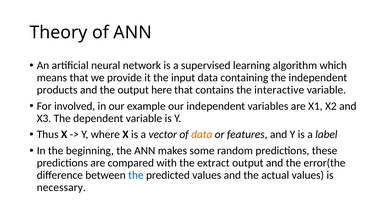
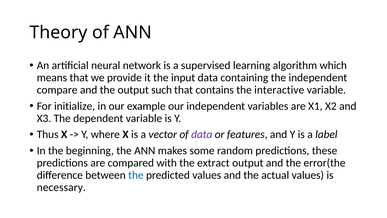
products: products -> compare (57, 90)
here: here -> such (162, 90)
involved: involved -> initialize (75, 106)
data colour: orange -> purple (202, 134)
